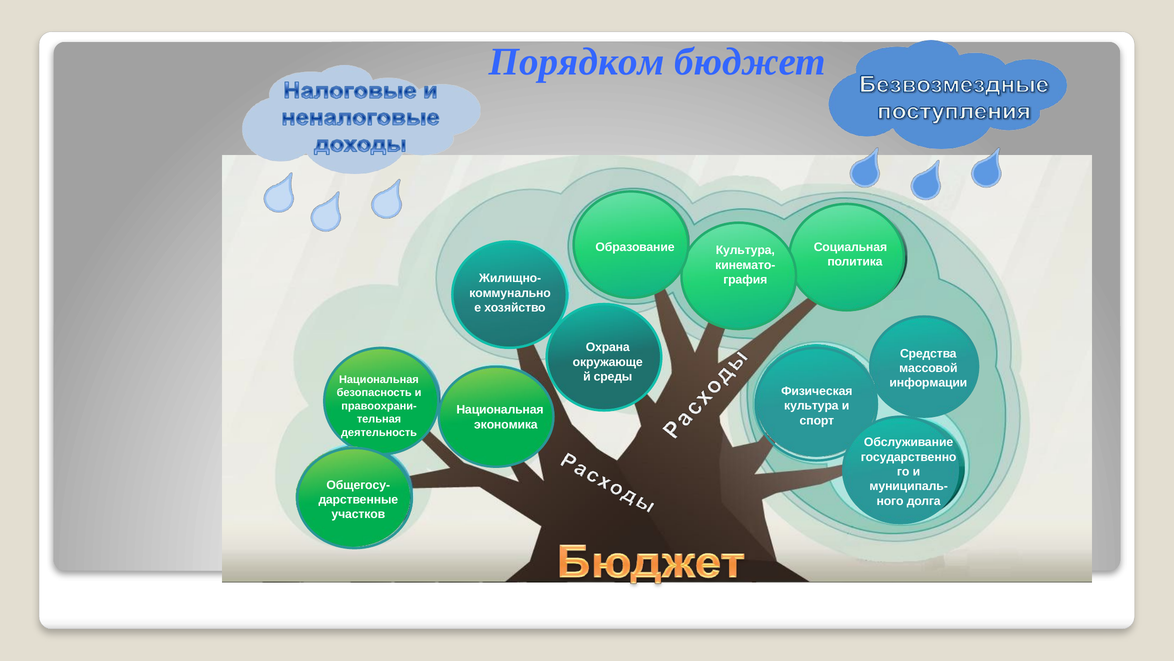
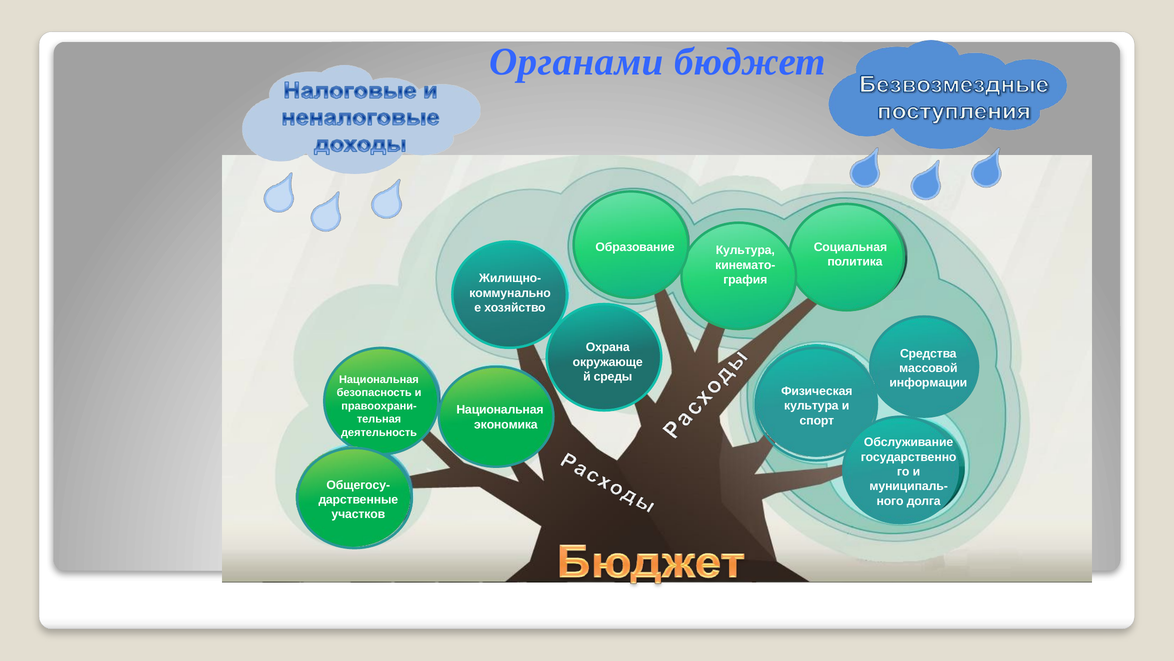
Порядком: Порядком -> Органами (576, 62)
